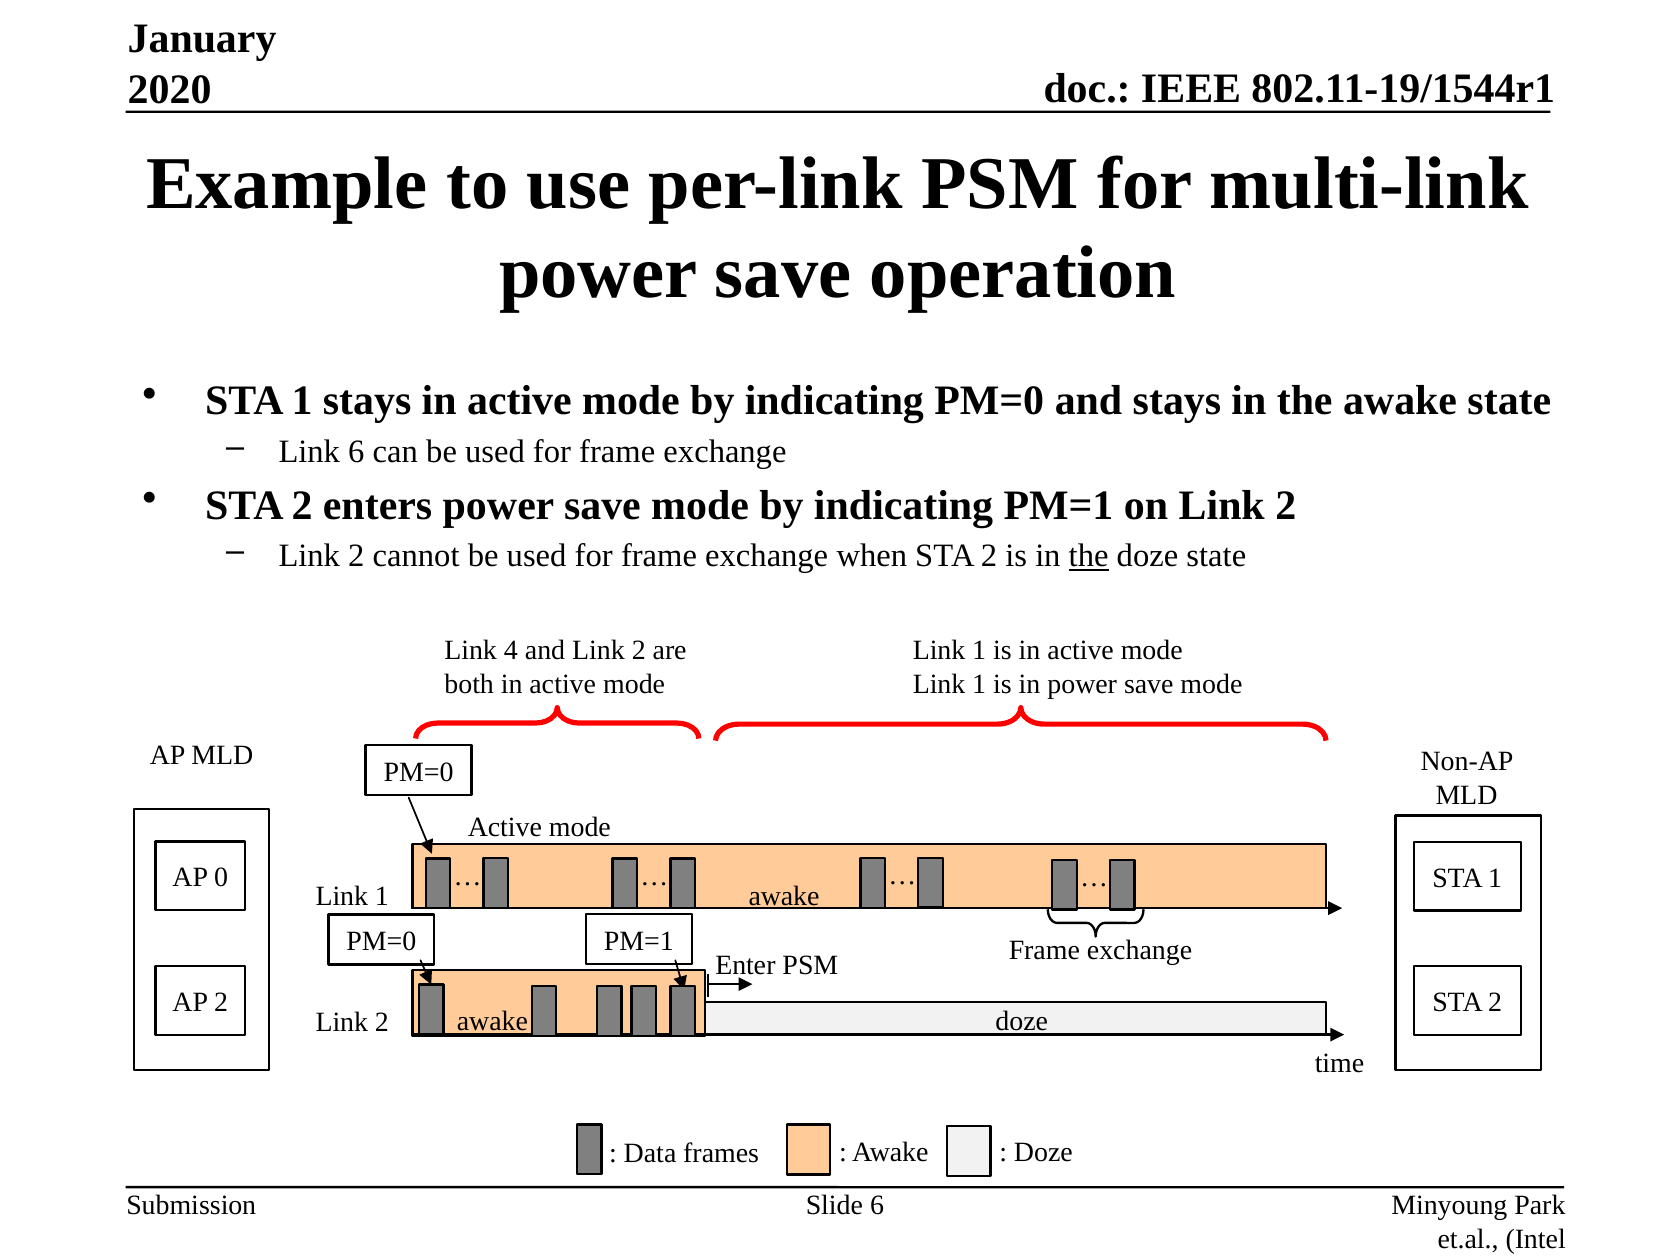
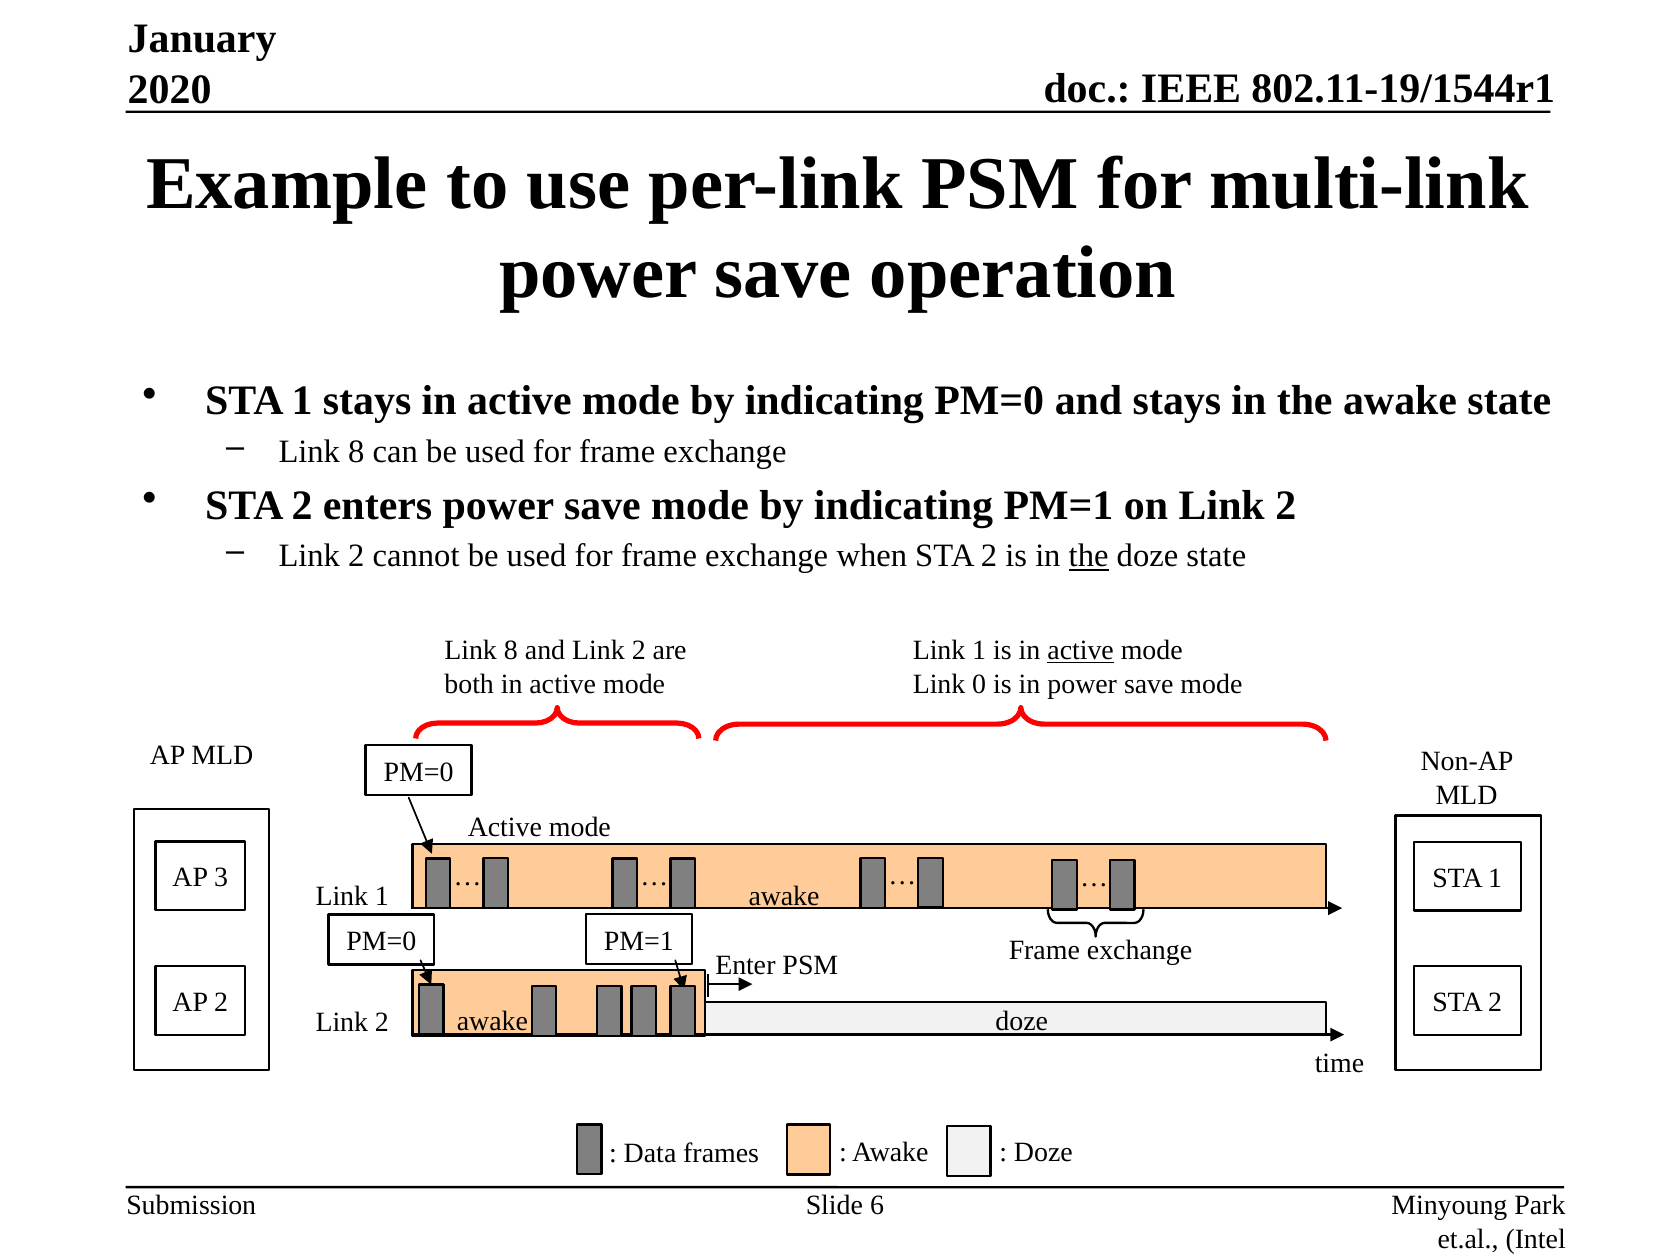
6: 6 -> 8 (356, 452)
4: 4 -> 8 (511, 651)
active underline: none -> present (1081, 651)
1: 1 -> 0 (979, 684)
0: 0 -> 3 (221, 878)
